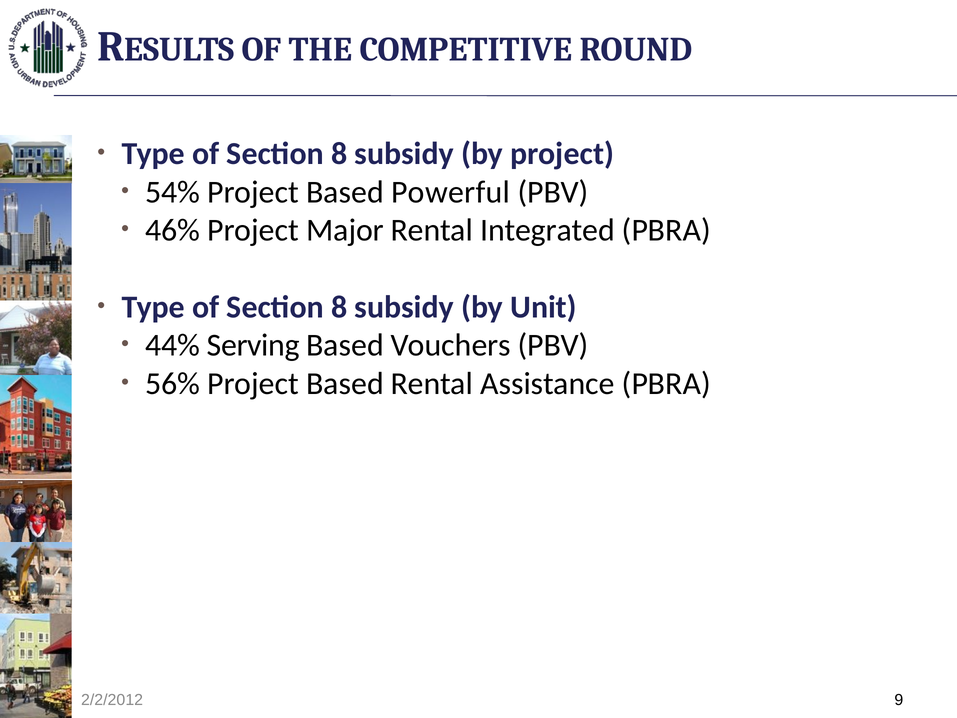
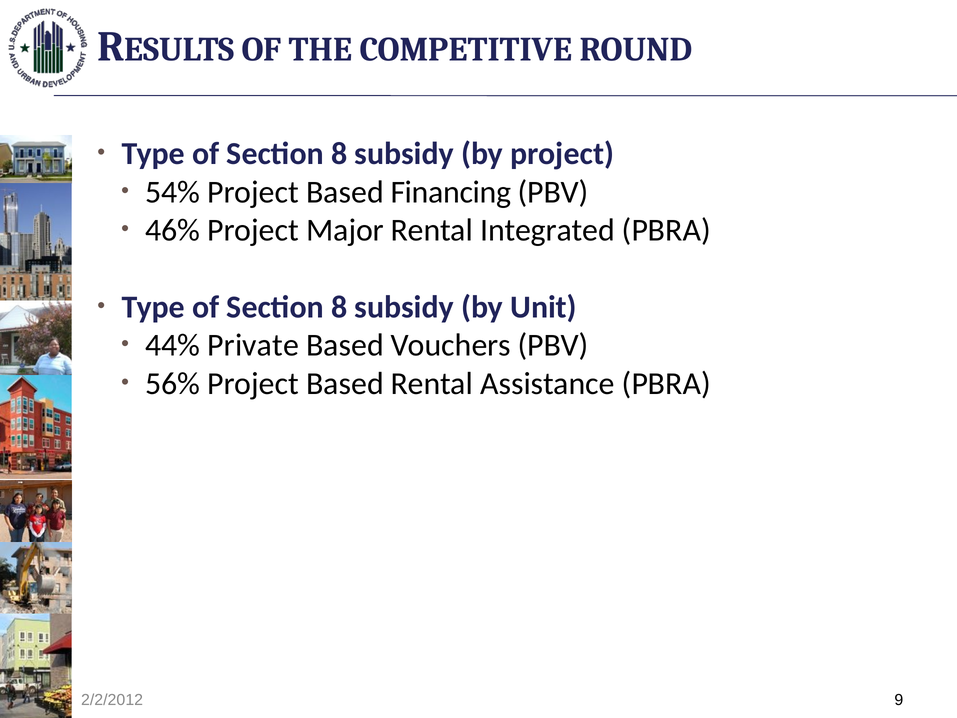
Powerful: Powerful -> Financing (451, 192)
Serving: Serving -> Private (253, 345)
